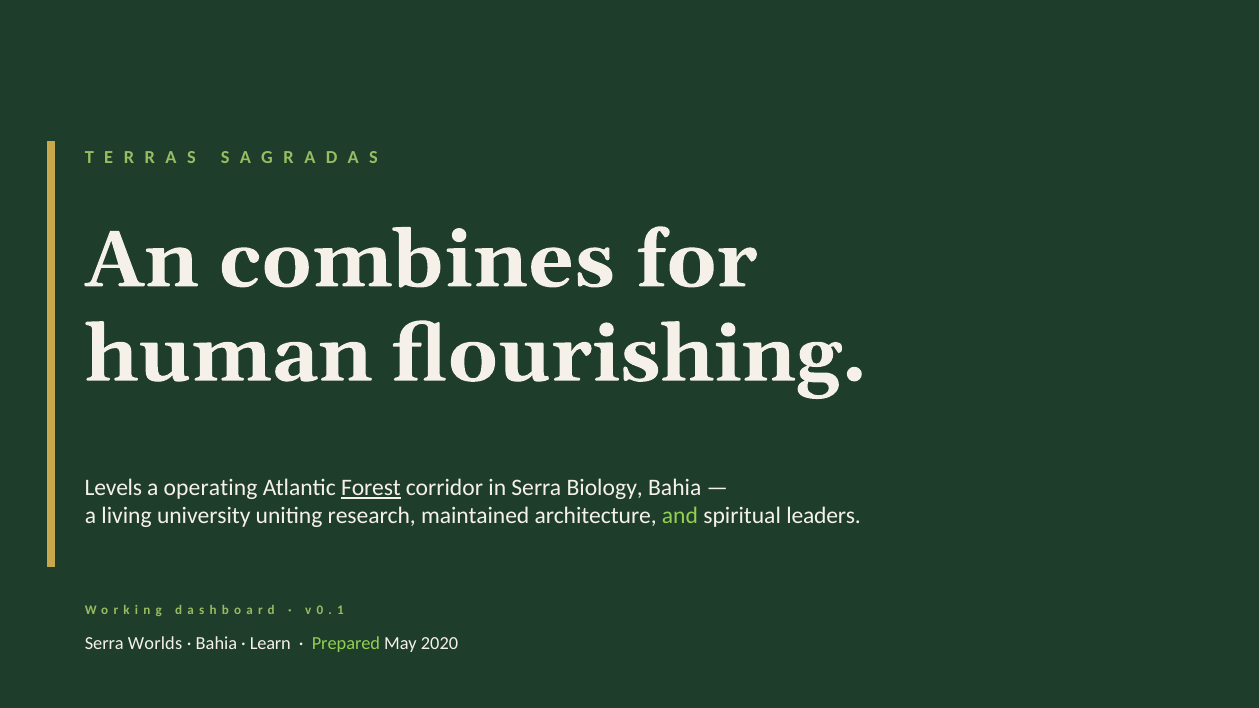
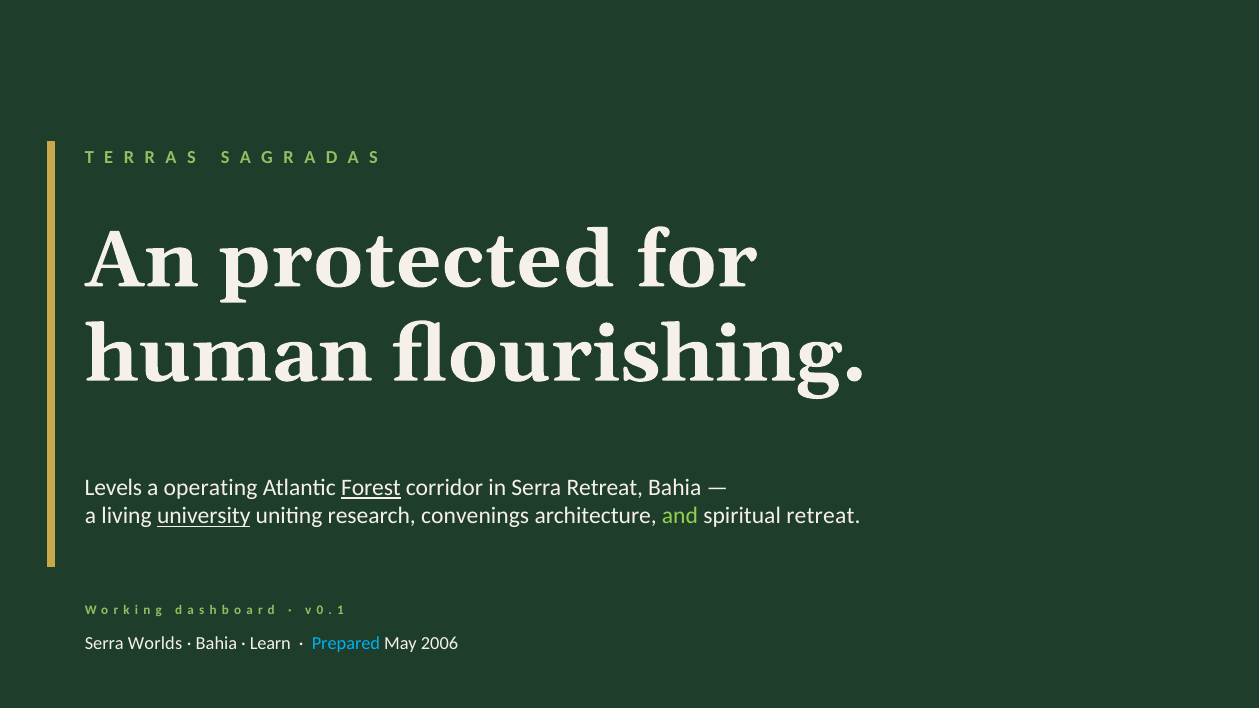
combines: combines -> protected (417, 260)
Serra Biology: Biology -> Retreat (605, 488)
university underline: none -> present (204, 516)
maintained: maintained -> convenings (475, 516)
spiritual leaders: leaders -> retreat (823, 516)
Prepared colour: light green -> light blue (346, 643)
2020: 2020 -> 2006 (439, 643)
